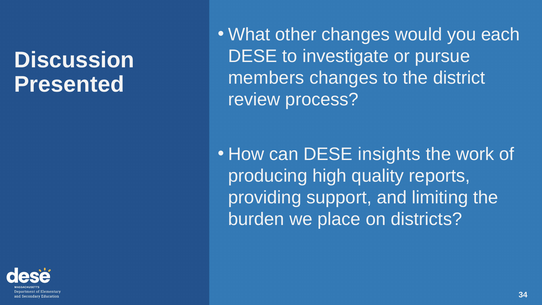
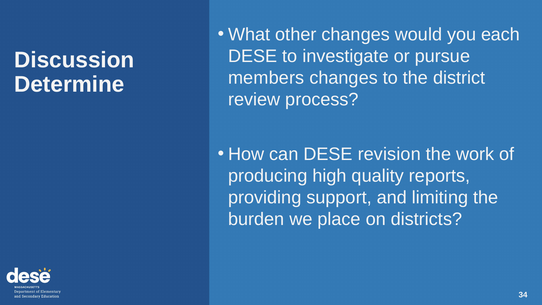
Presented: Presented -> Determine (69, 84)
insights: insights -> revision (389, 154)
